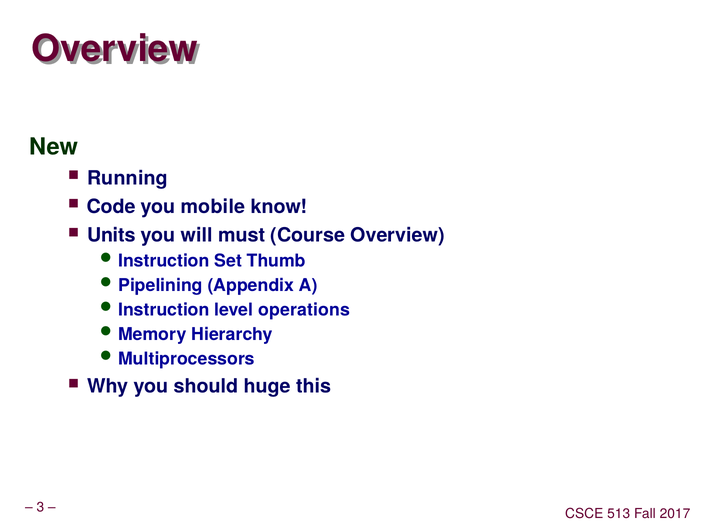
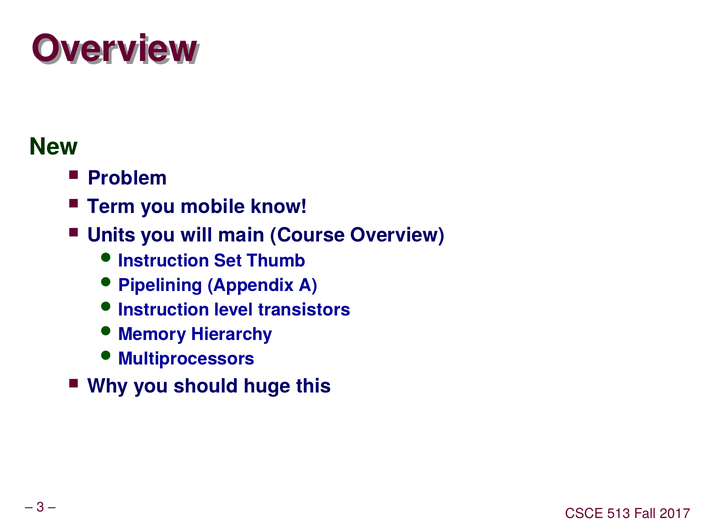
Running: Running -> Problem (127, 178)
Code: Code -> Term (111, 207)
must: must -> main (241, 235)
operations: operations -> transistors (304, 310)
